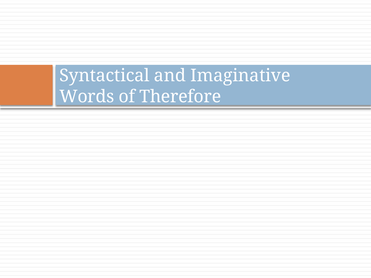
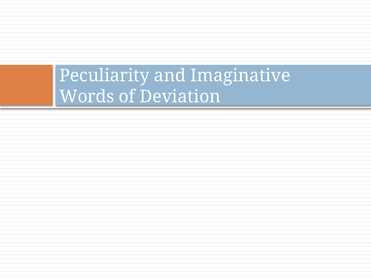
Syntactical: Syntactical -> Peculiarity (104, 76)
Therefore: Therefore -> Deviation (180, 97)
